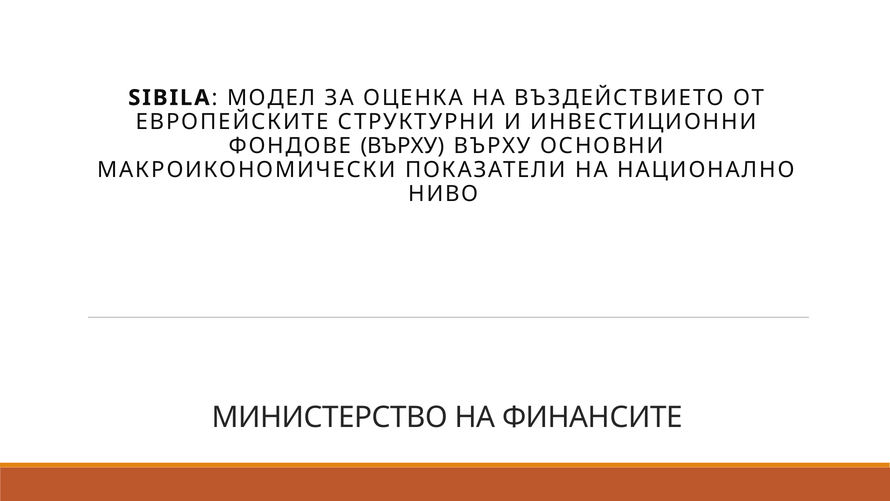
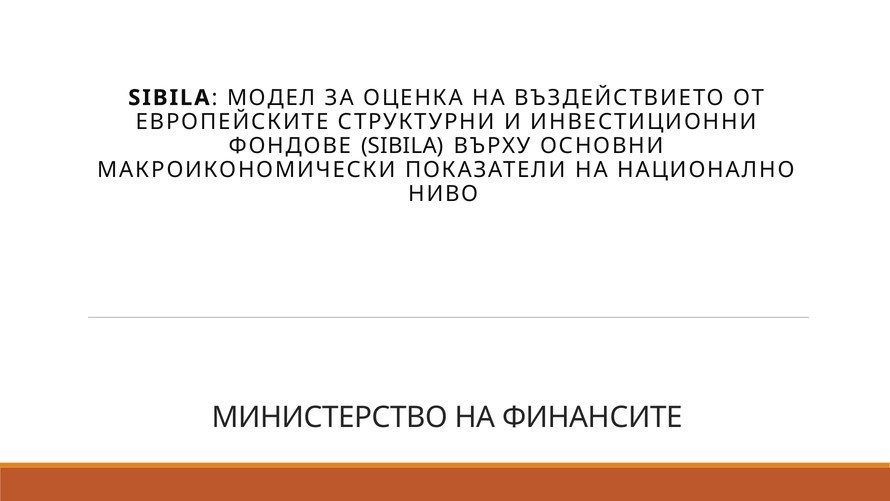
ФОНДОВЕ ВЪРХУ: ВЪРХУ -> SIBILA (402, 146)
